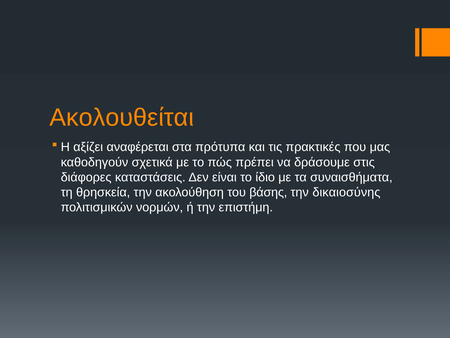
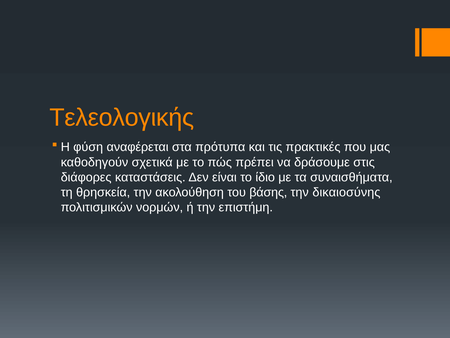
Ακολουθείται: Ακολουθείται -> Τελεολογικής (122, 117)
αξίζει: αξίζει -> φύση (88, 147)
